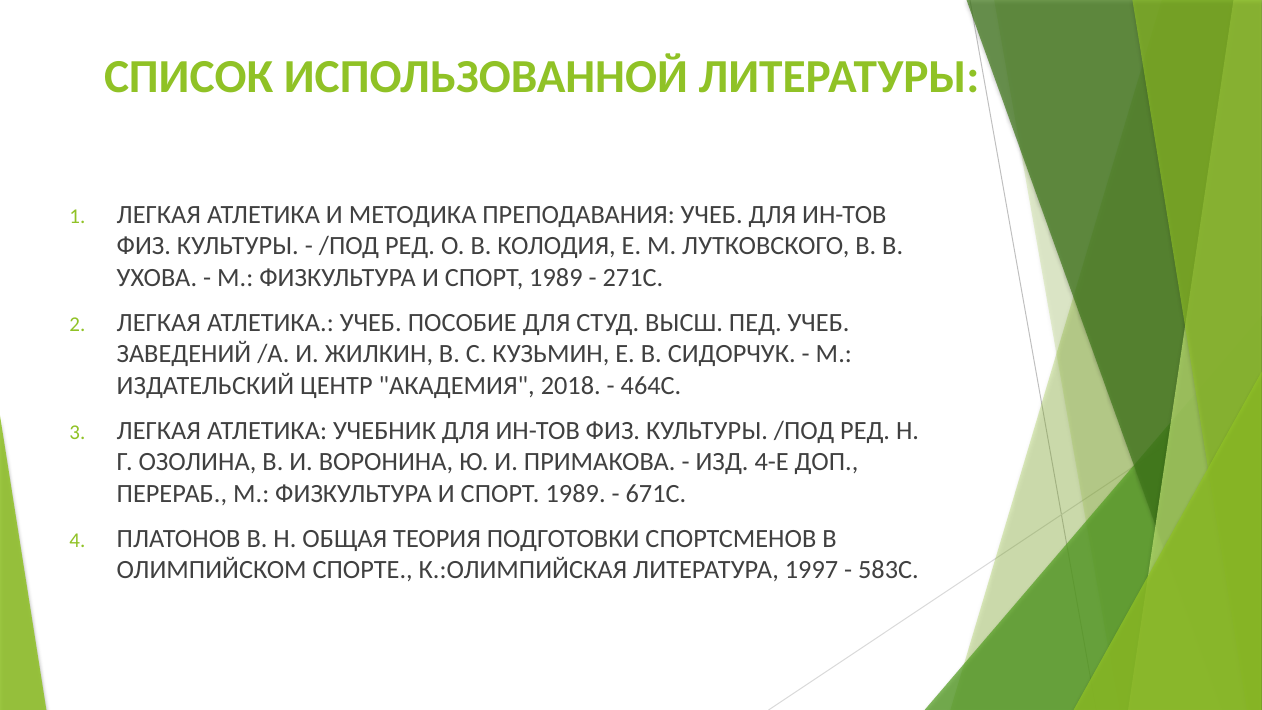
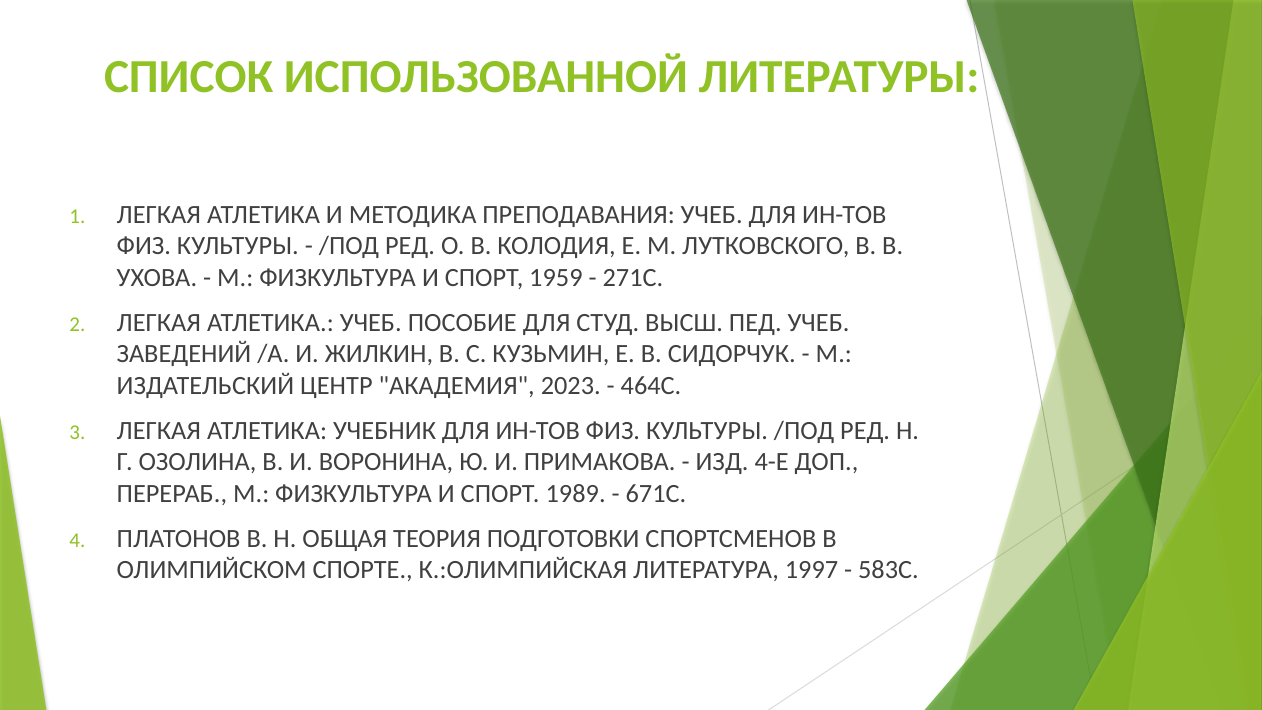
1989: 1989 -> 1959 (556, 278)
2018: 2018 -> 2023 (571, 386)
